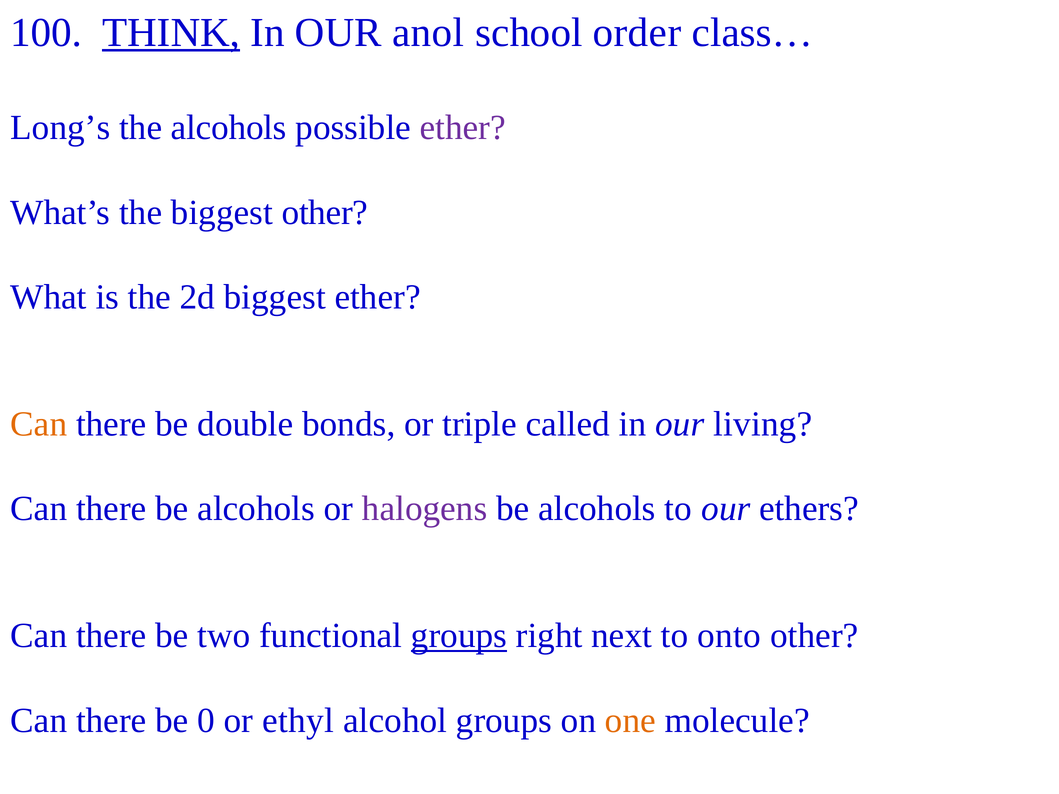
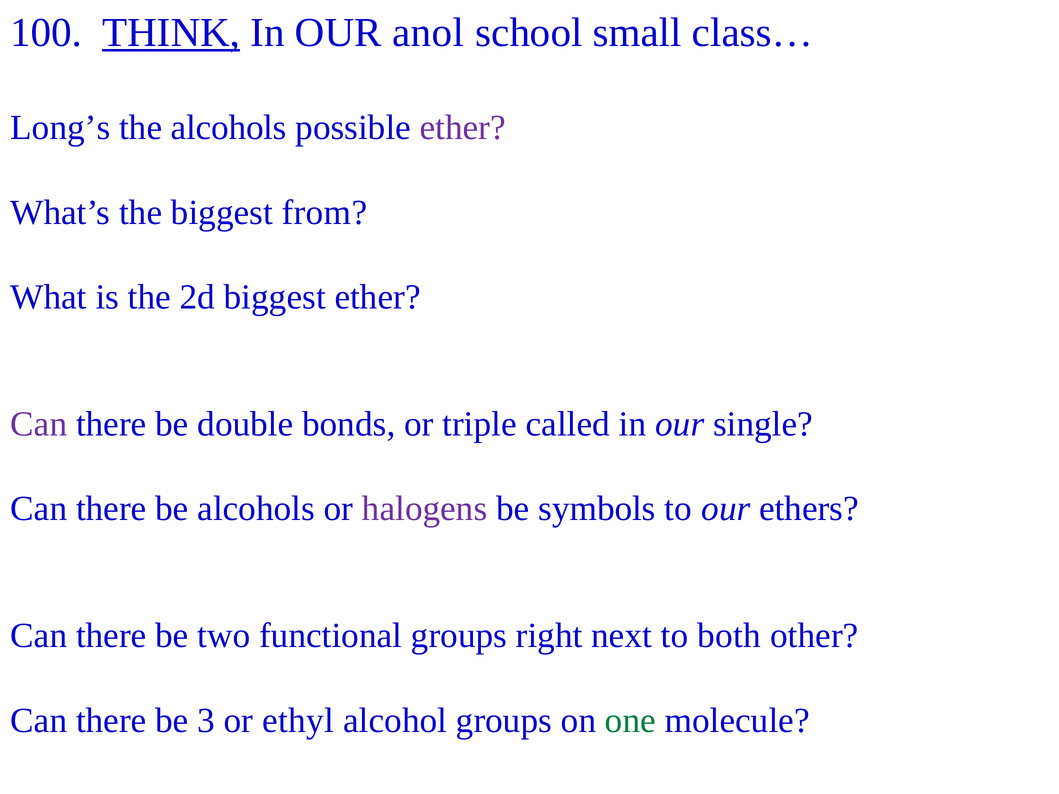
order: order -> small (637, 33)
biggest other: other -> from (325, 212)
Can colour: orange -> purple (39, 424)
living: living -> single (763, 424)
alcohols: alcohols -> symbols (597, 509)
groups underline: present -> none (459, 636)
onto: onto -> both (729, 636)
0: 0 -> 3 (206, 721)
one colour: orange -> green (630, 721)
